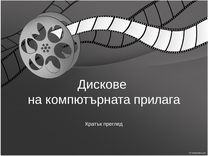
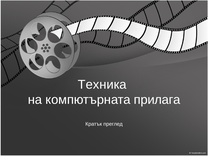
Дискове: Дискове -> Техника (102, 85)
